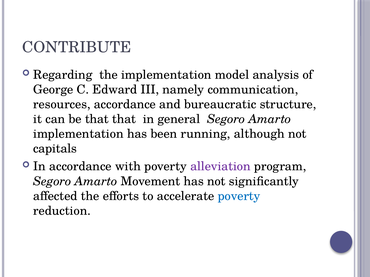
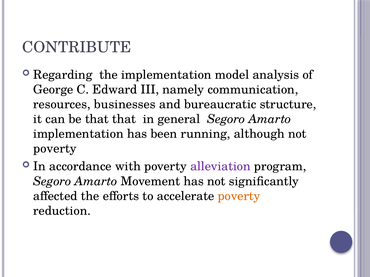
resources accordance: accordance -> businesses (125, 104)
capitals: capitals -> poverty (55, 149)
poverty colour: blue -> orange (239, 196)
